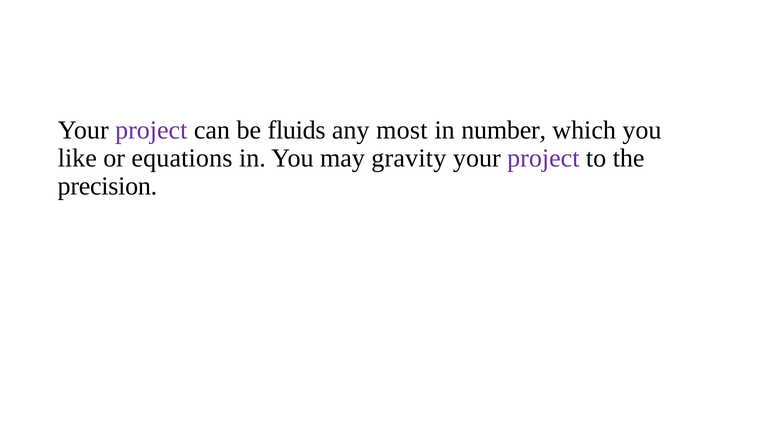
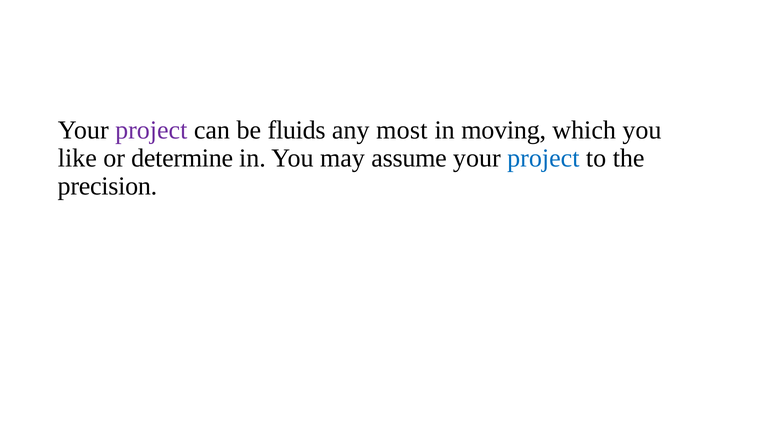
number: number -> moving (504, 130)
equations: equations -> determine (182, 158)
gravity: gravity -> assume (409, 158)
project colour: purple -> blue (543, 158)
